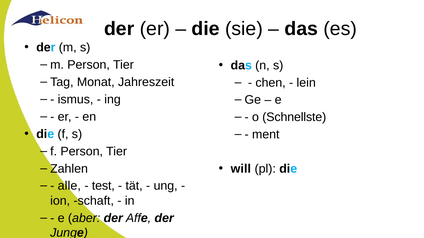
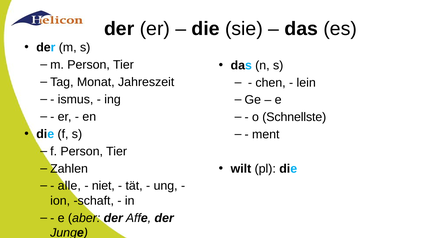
will: will -> wilt (241, 169)
test: test -> niet (103, 186)
